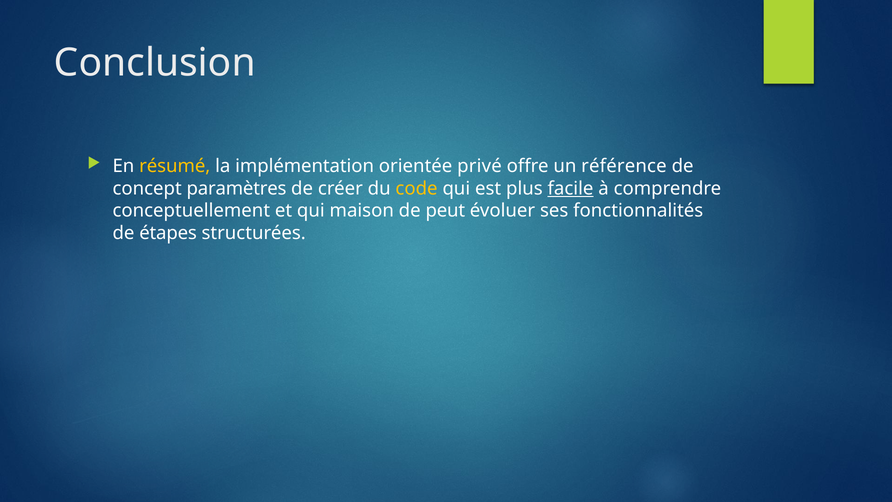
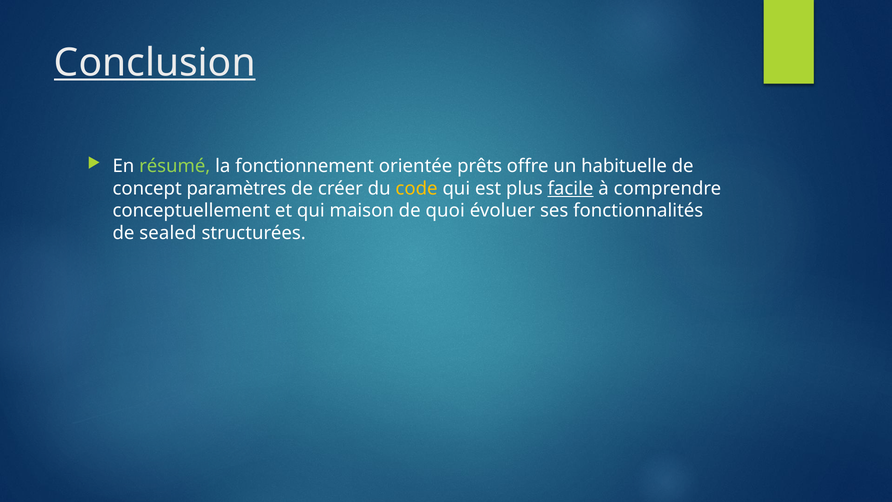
Conclusion underline: none -> present (155, 63)
résumé colour: yellow -> light green (175, 166)
implémentation: implémentation -> fonctionnement (305, 166)
privé: privé -> prêts (480, 166)
référence: référence -> habituelle (624, 166)
peut: peut -> quoi (445, 211)
étapes: étapes -> sealed (168, 233)
